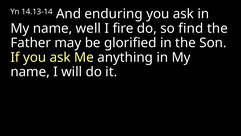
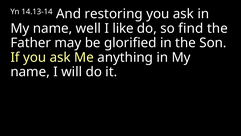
enduring: enduring -> restoring (114, 14)
fire: fire -> like (123, 28)
